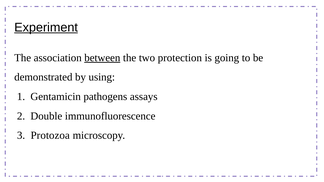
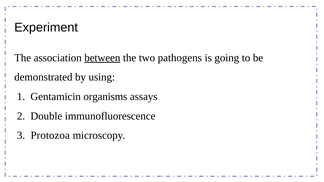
Experiment underline: present -> none (46, 27)
protection: protection -> pathogens (180, 58)
pathogens: pathogens -> organisms (105, 97)
